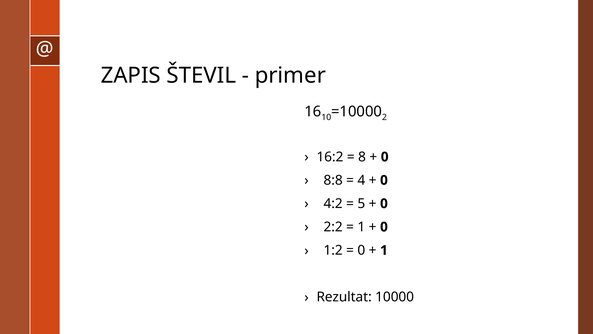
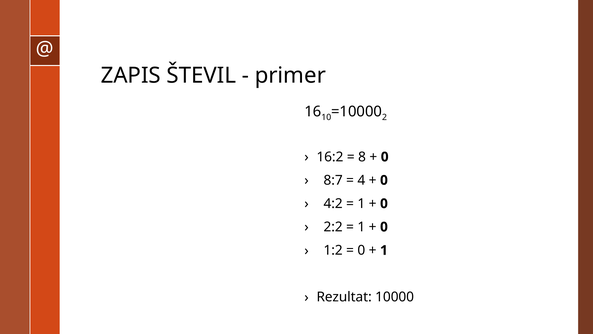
8:8: 8:8 -> 8:7 (333, 180)
5: 5 -> 1 (361, 203)
